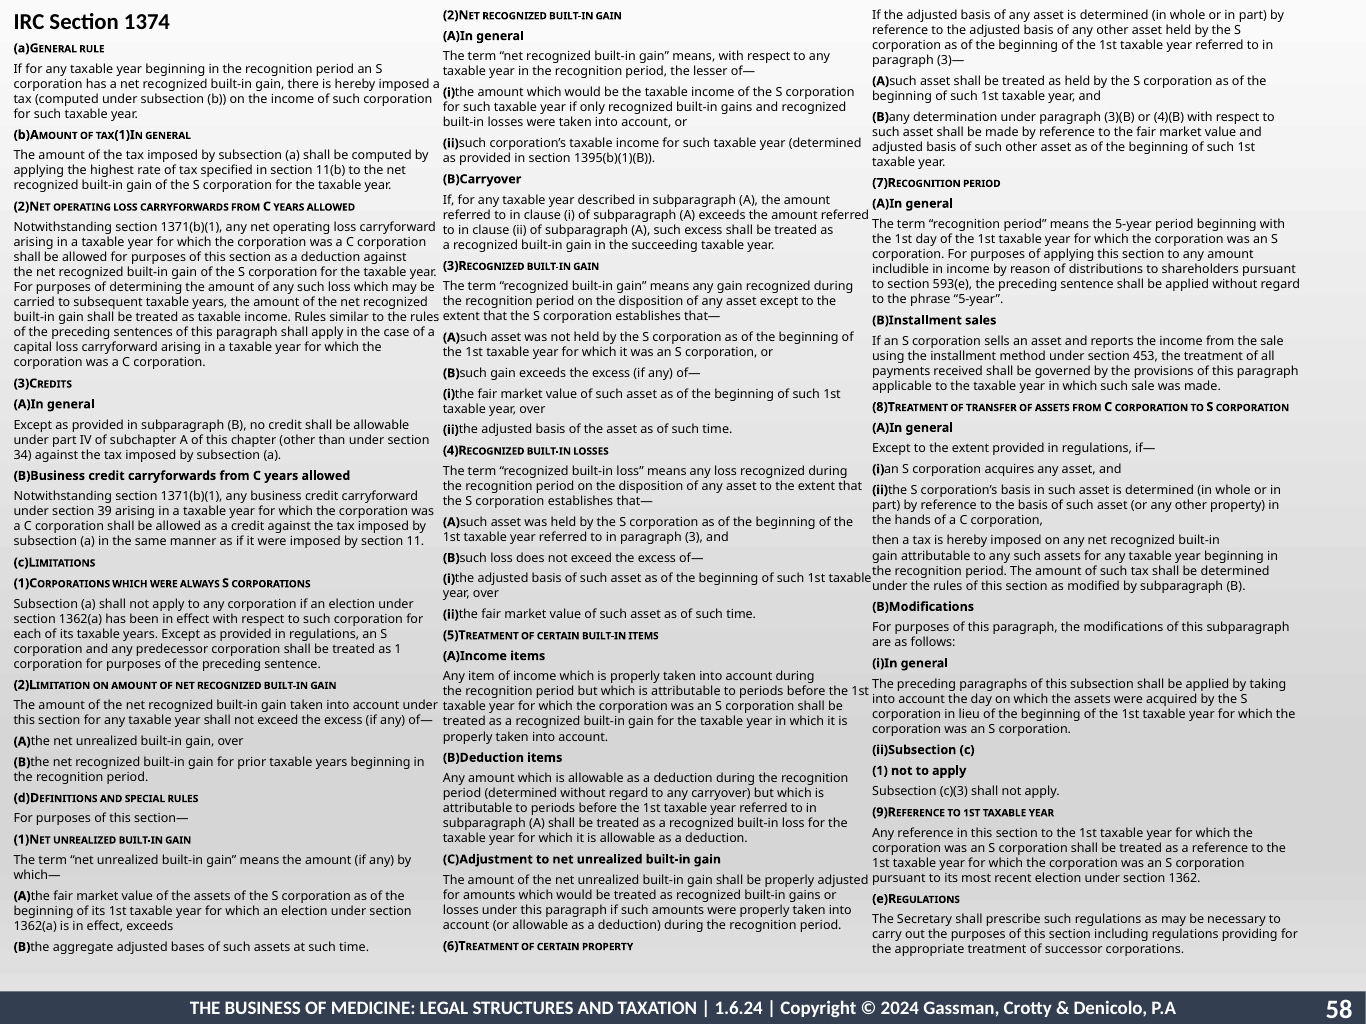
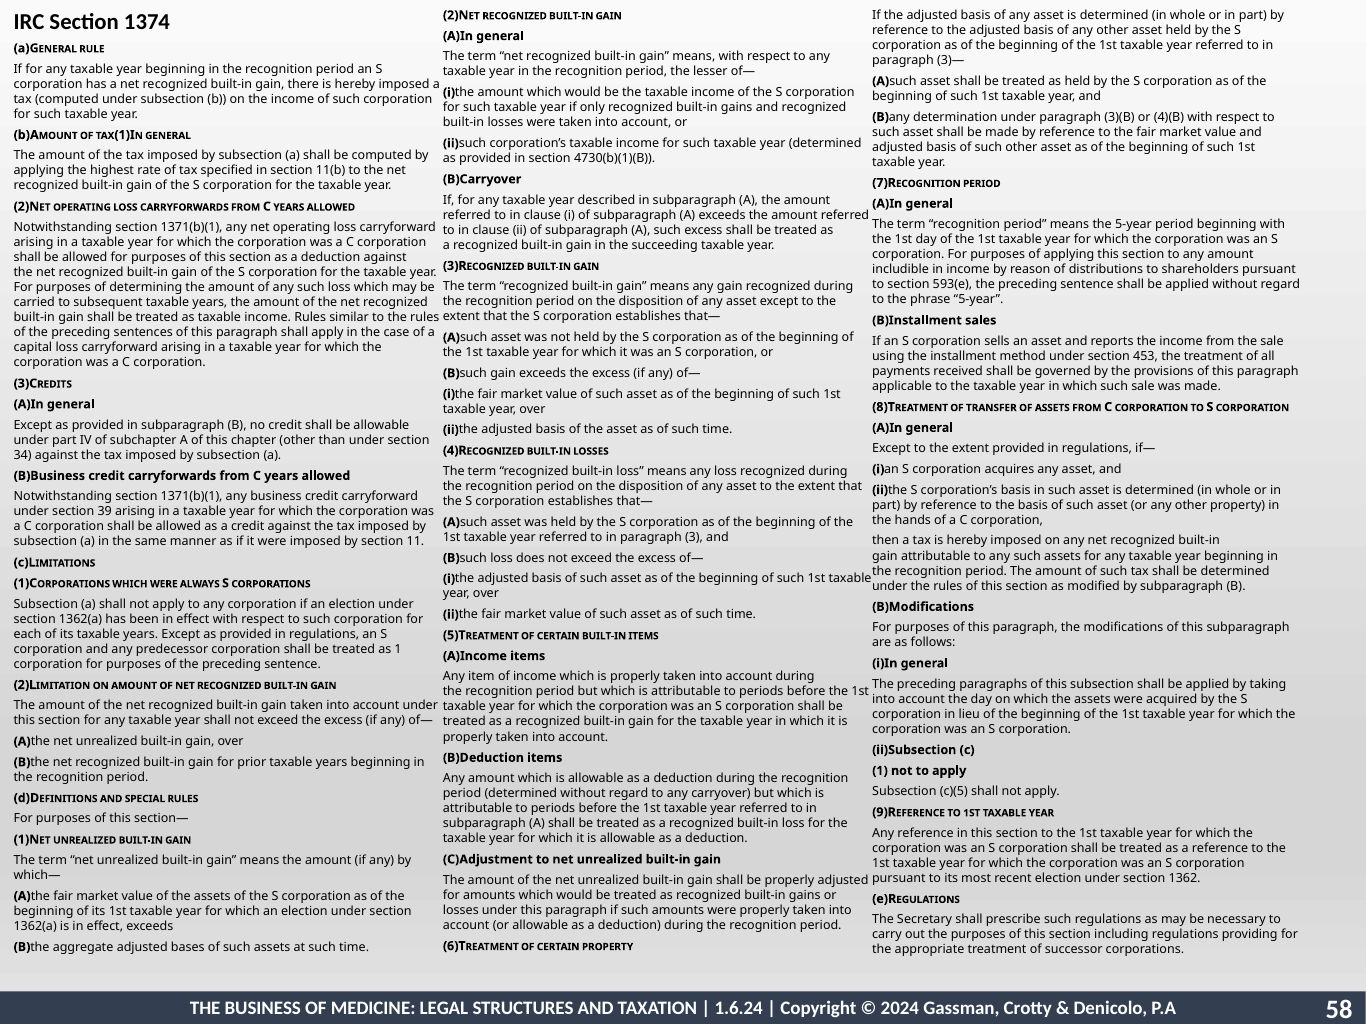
1395(b)(1)(B: 1395(b)(1)(B -> 4730(b)(1)(B (615, 158)
c)(3: c)(3 -> c)(5 (954, 792)
